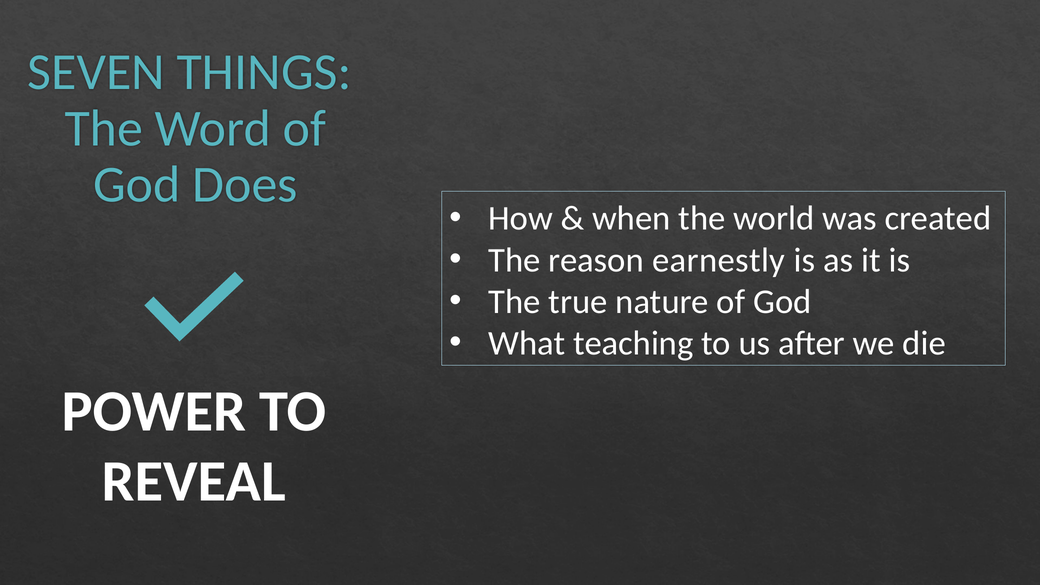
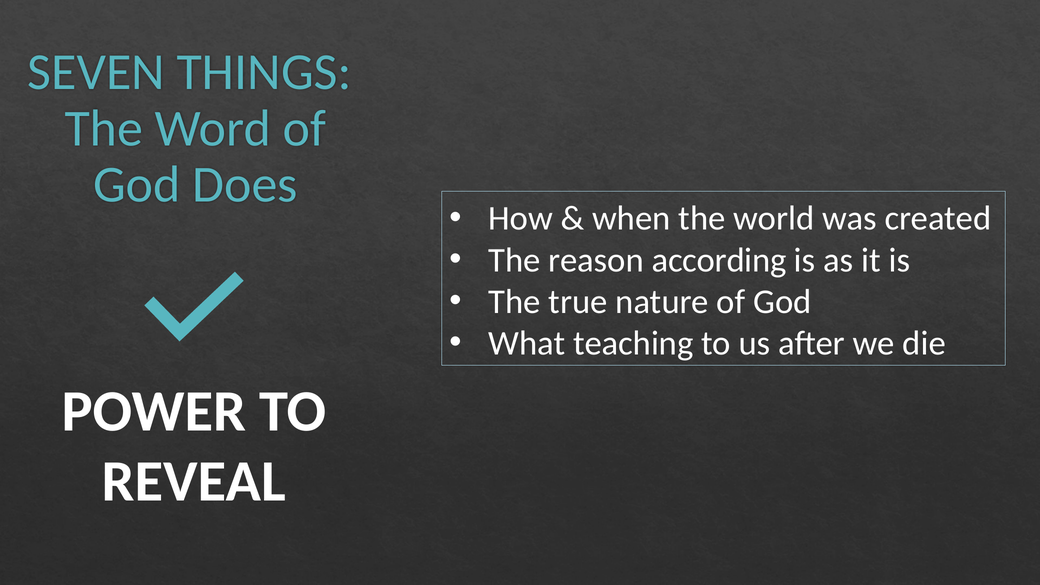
earnestly: earnestly -> according (719, 260)
